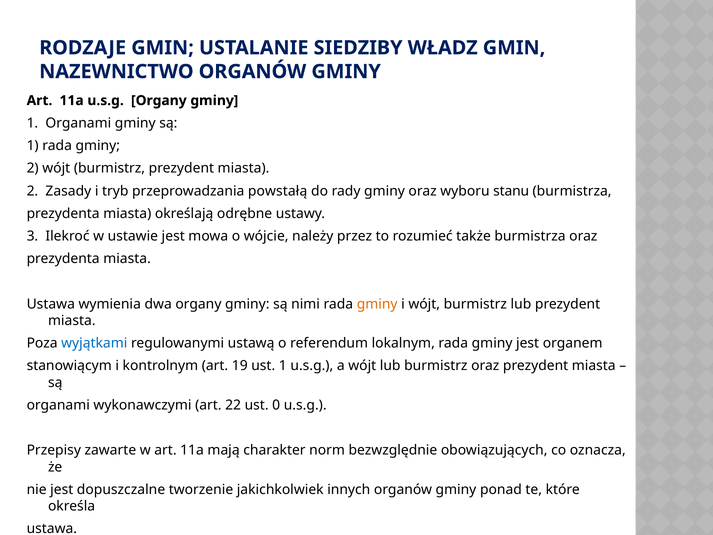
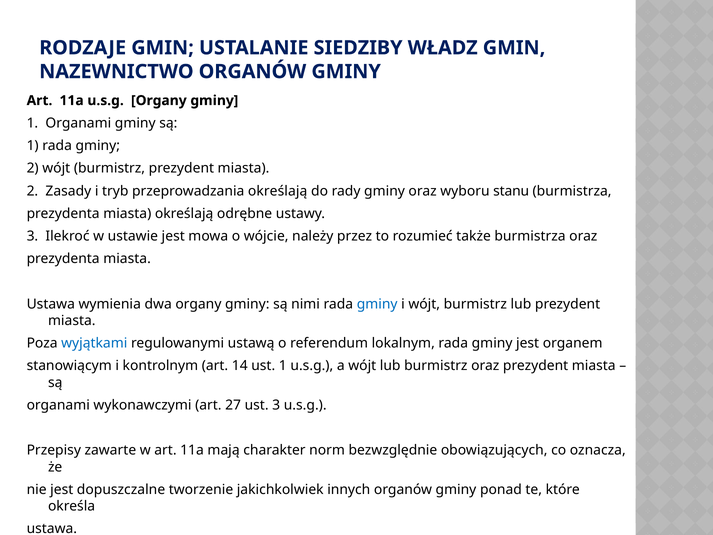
przeprowadzania powstałą: powstałą -> określają (278, 191)
gminy colour: orange -> blue (377, 304)
19: 19 -> 14 (240, 366)
22: 22 -> 27 (233, 405)
ust 0: 0 -> 3 (276, 405)
